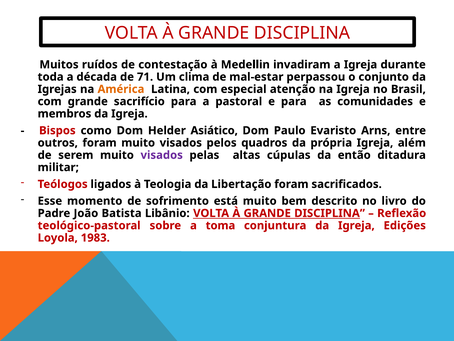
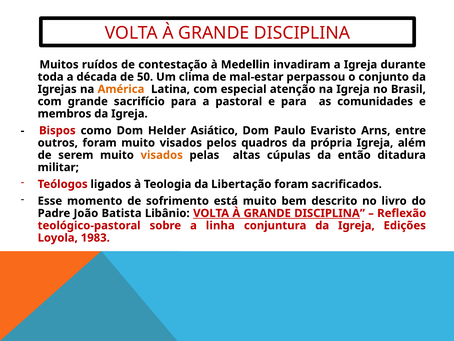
71: 71 -> 50 (145, 77)
visados colour: purple -> orange (162, 155)
toma: toma -> linha (220, 225)
